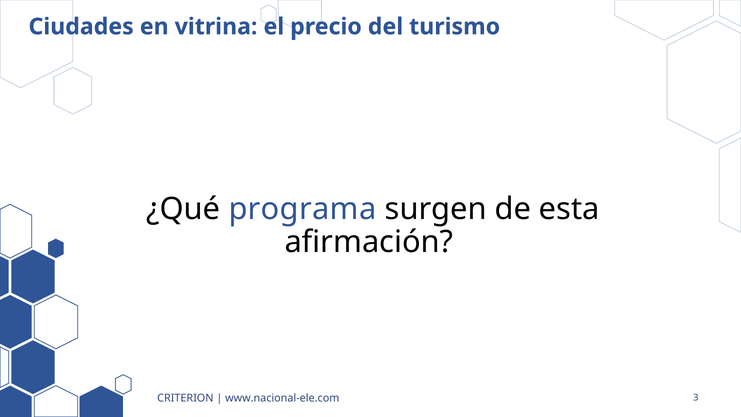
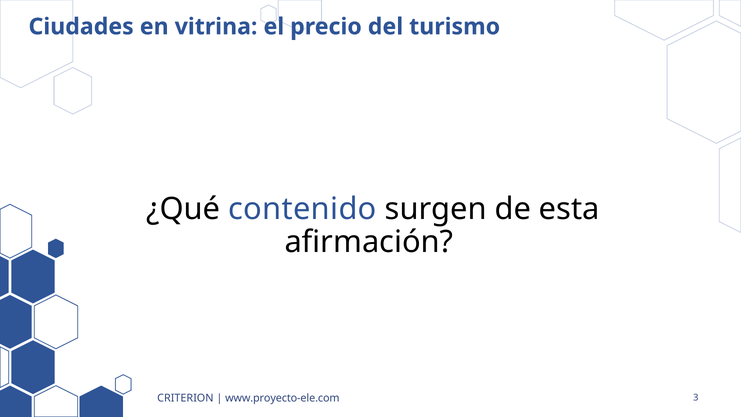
programa: programa -> contenido (302, 209)
www.nacional-ele.com: www.nacional-ele.com -> www.proyecto-ele.com (282, 398)
